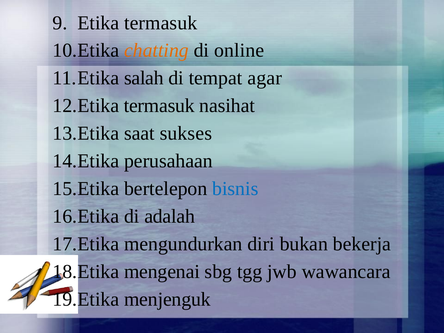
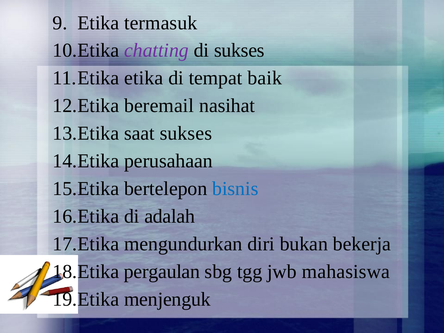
chatting colour: orange -> purple (156, 50)
di online: online -> sukses (239, 50)
salah: salah -> etika (144, 78)
agar: agar -> baik (265, 78)
termasuk: termasuk -> beremail (159, 106)
mengenai: mengenai -> pergaulan (162, 272)
wawancara: wawancara -> mahasiswa (346, 272)
